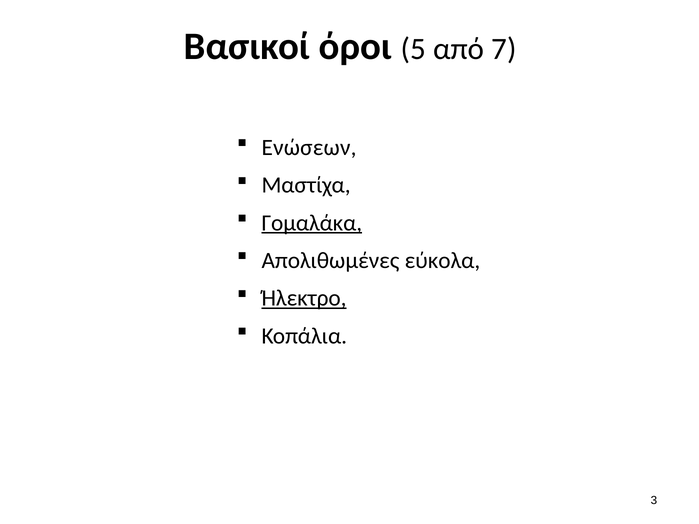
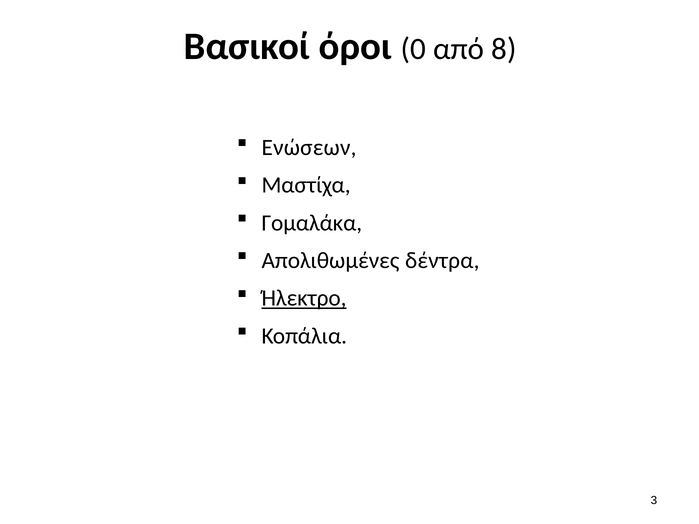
5: 5 -> 0 (414, 49)
7: 7 -> 8 (504, 49)
Γομαλάκα underline: present -> none (312, 223)
εύκολα: εύκολα -> δέντρα (442, 261)
